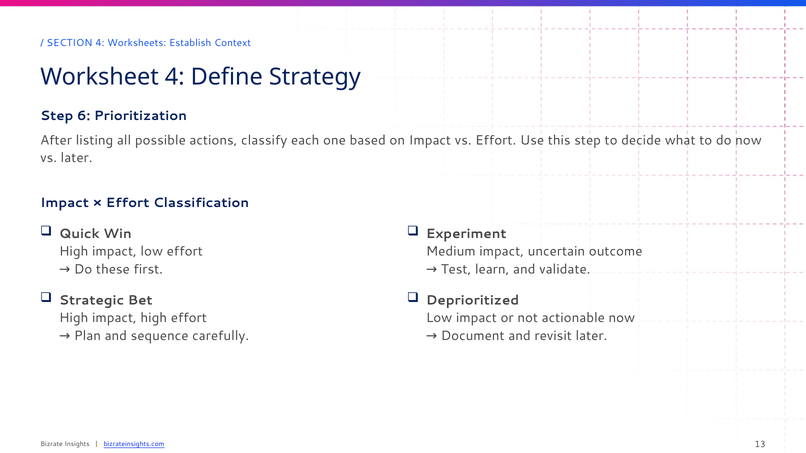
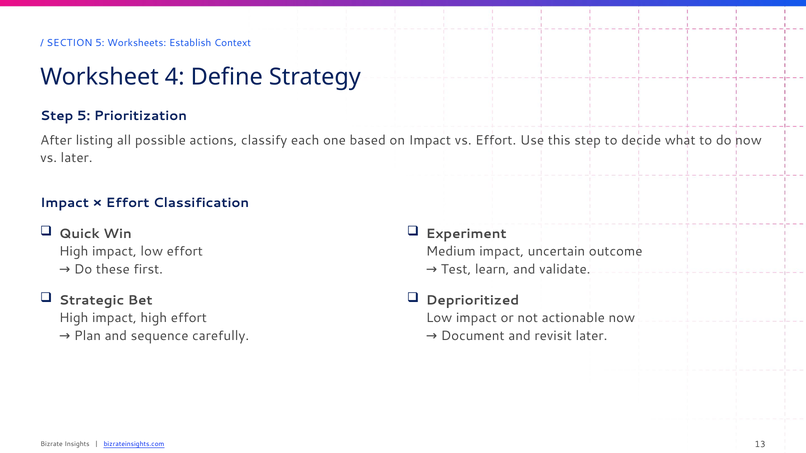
SECTION 4: 4 -> 5 (100, 43)
Step 6: 6 -> 5 (84, 116)
